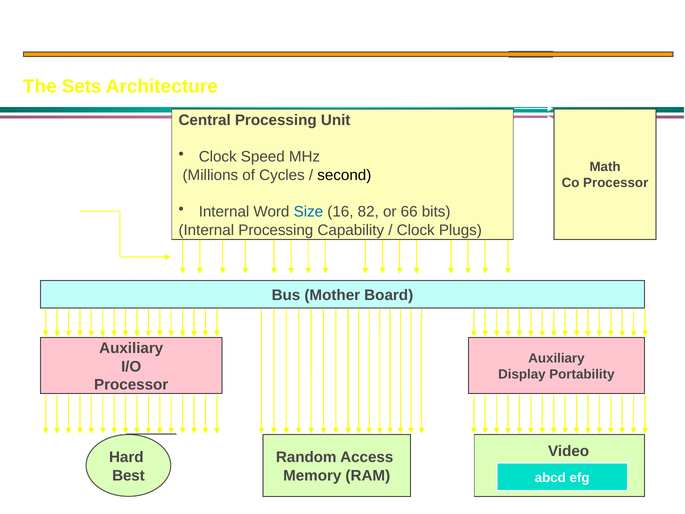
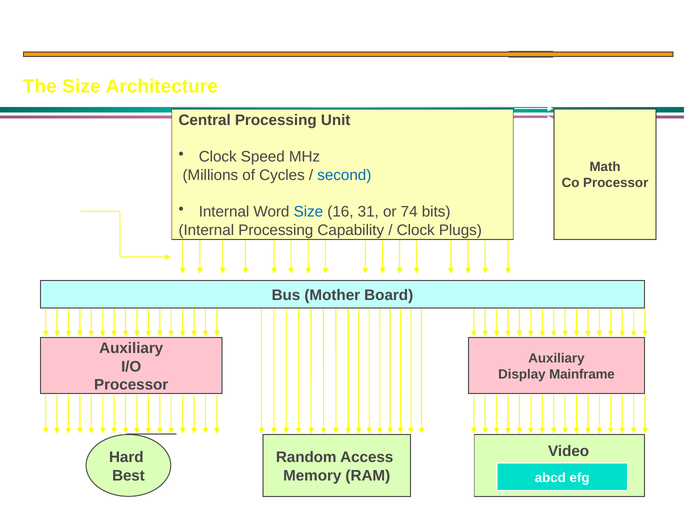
The Sets: Sets -> Size (81, 86)
second colour: black -> blue (344, 175)
82: 82 -> 31 (368, 212)
66: 66 -> 74 (409, 212)
Portability: Portability -> Mainframe (582, 374)
